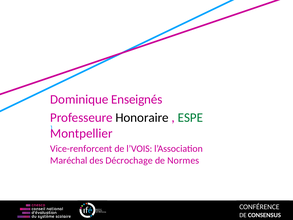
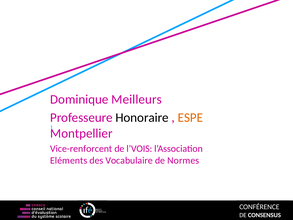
Enseignés: Enseignés -> Meilleurs (137, 99)
ESPE colour: green -> orange (190, 118)
Maréchal: Maréchal -> Eléments (69, 160)
Décrochage: Décrochage -> Vocabulaire (129, 160)
